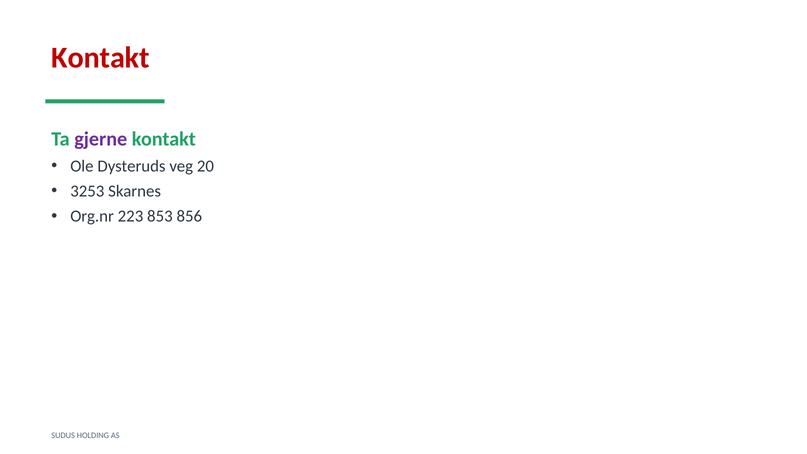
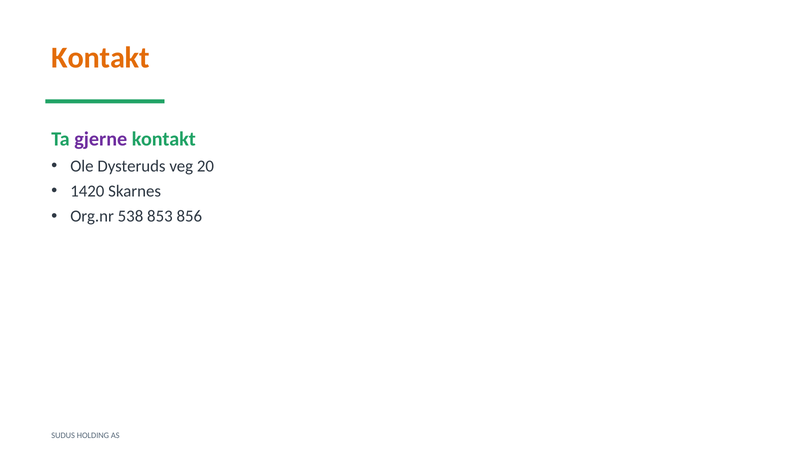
Kontakt colour: red -> orange (101, 58)
3253: 3253 -> 1420 (87, 191)
223: 223 -> 538 (130, 216)
